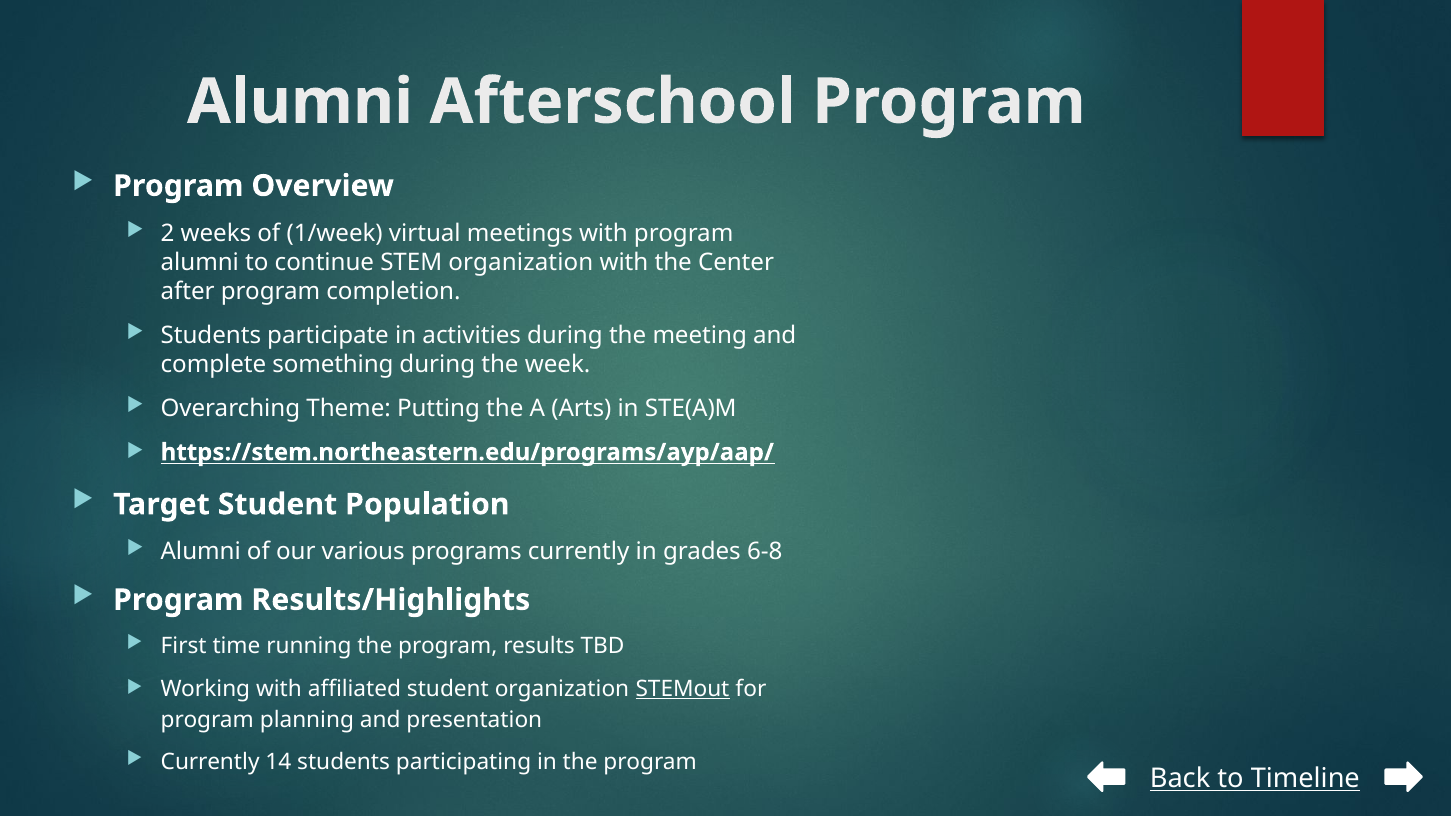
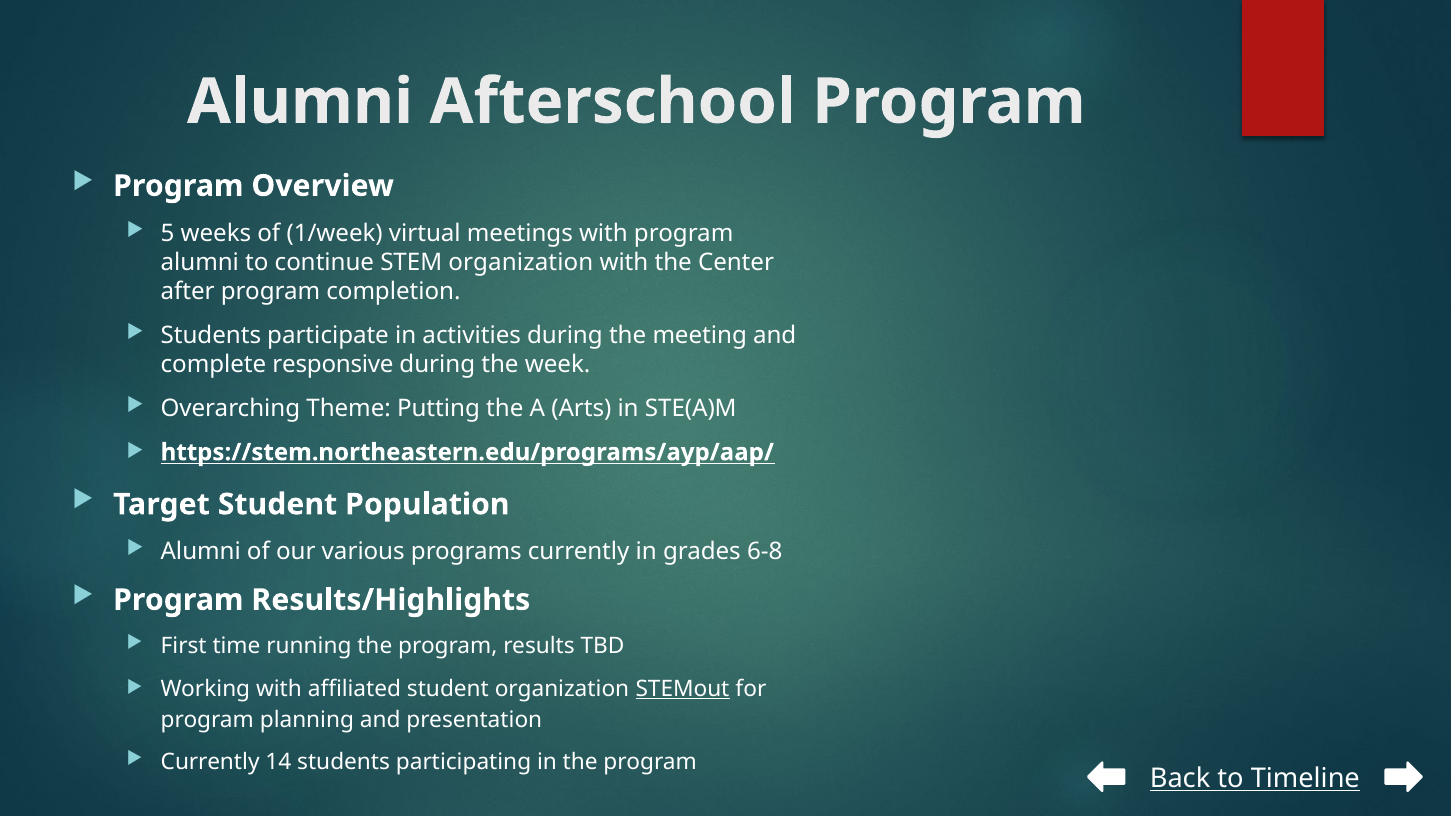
2: 2 -> 5 (168, 233)
something: something -> responsive (333, 364)
